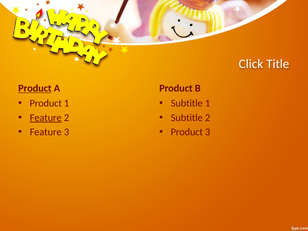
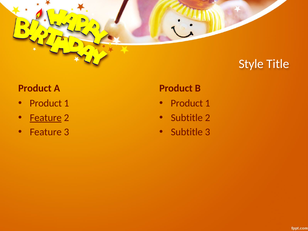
Click: Click -> Style (251, 64)
Product underline: present -> none (35, 88)
Subtitle: Subtitle -> Product (187, 103)
Product: Product -> Subtitle (187, 132)
